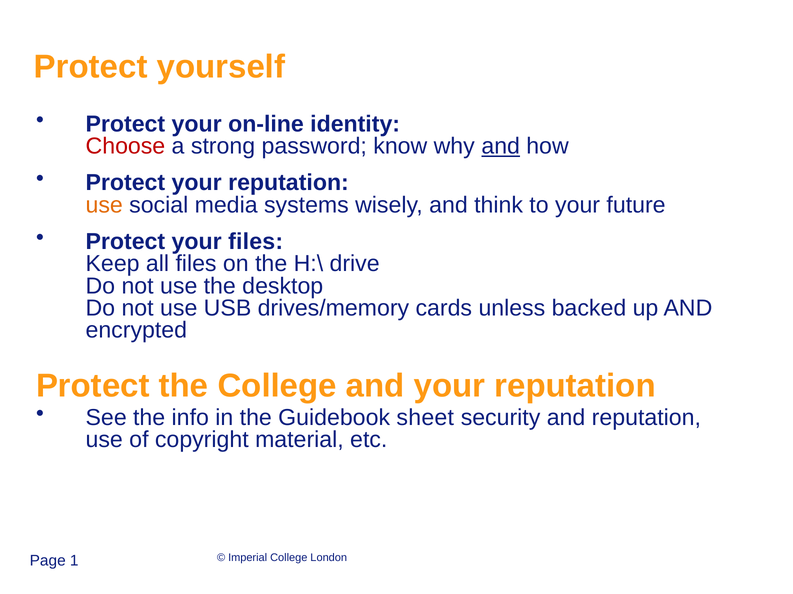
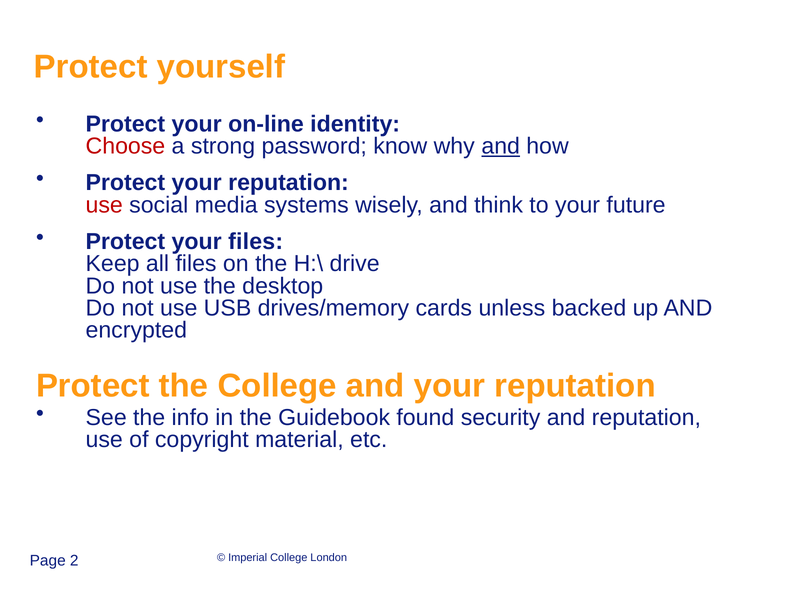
use colour: orange -> red (104, 205)
sheet: sheet -> found (425, 418)
1: 1 -> 2 (74, 561)
